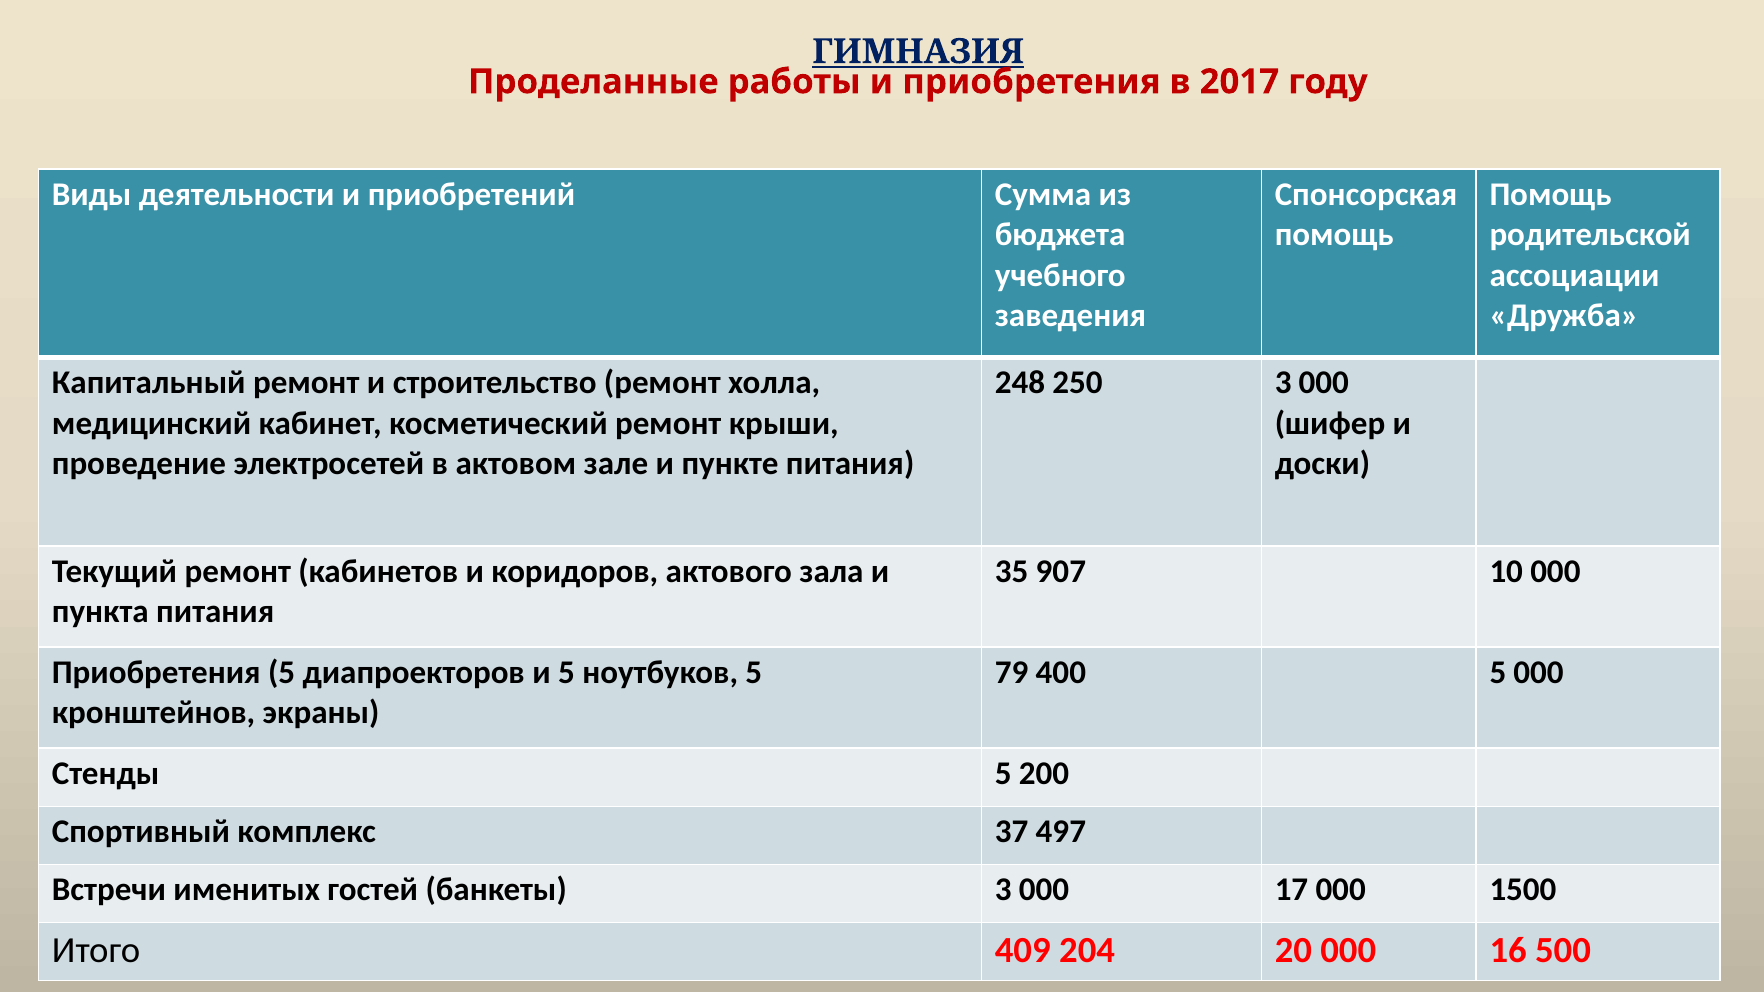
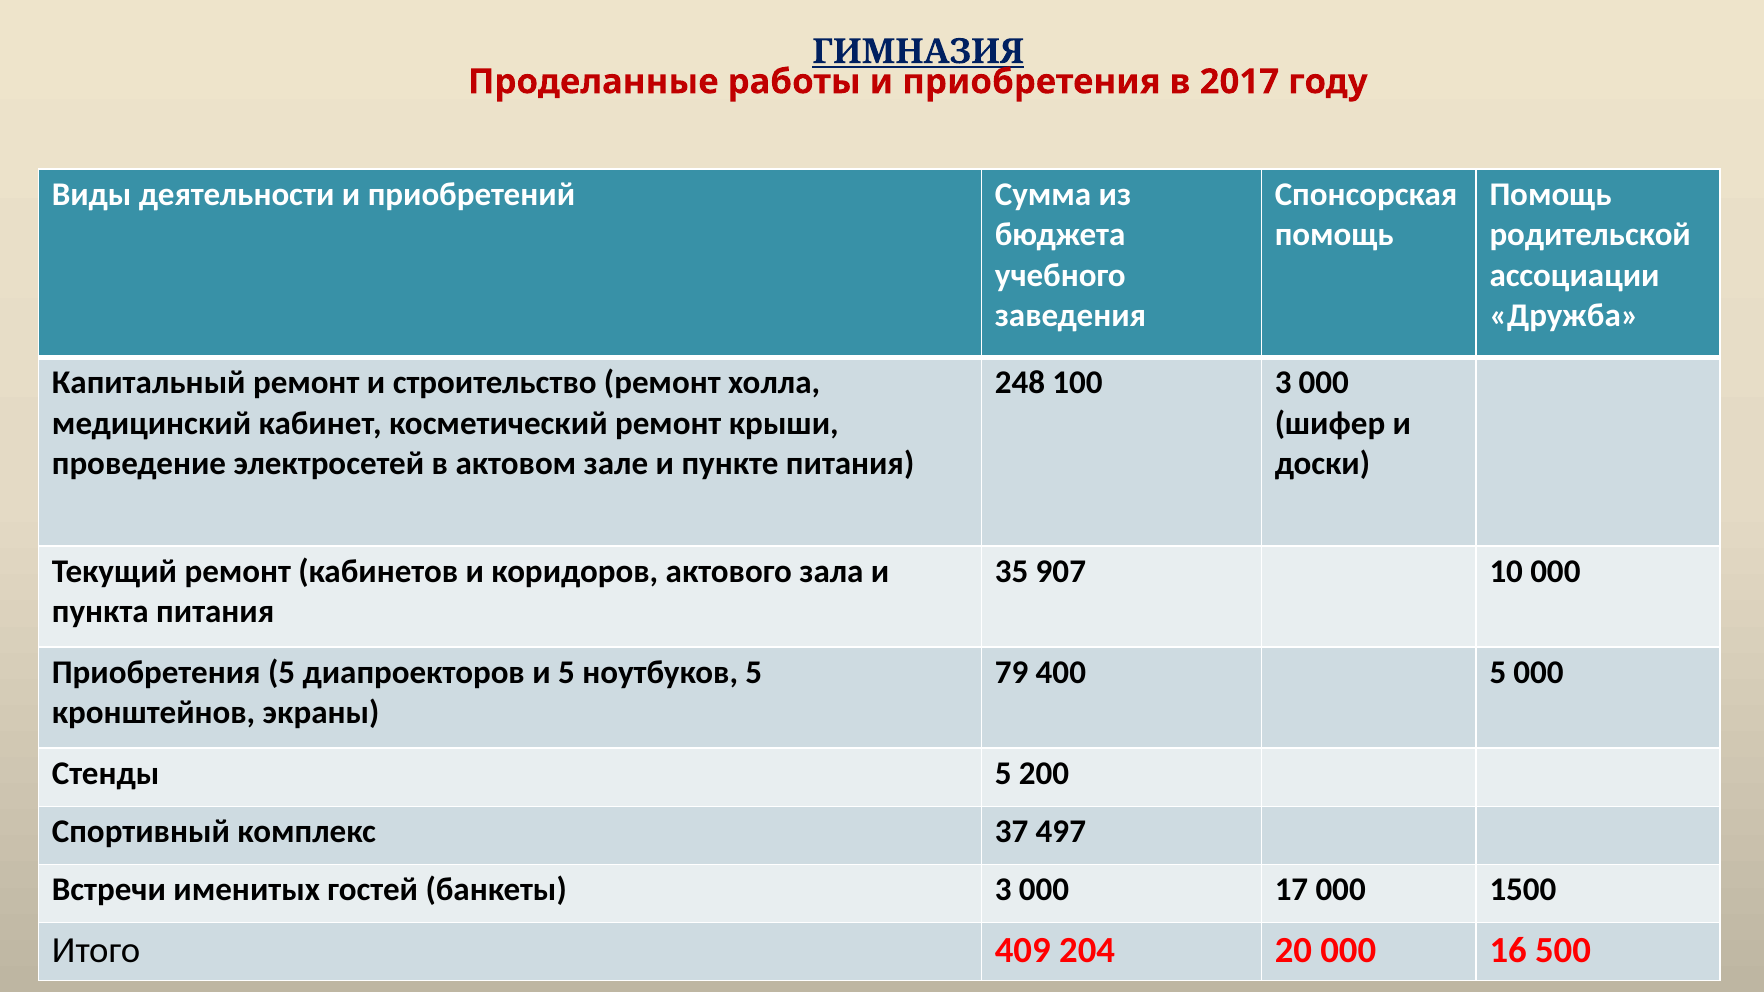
250: 250 -> 100 (1078, 383)
